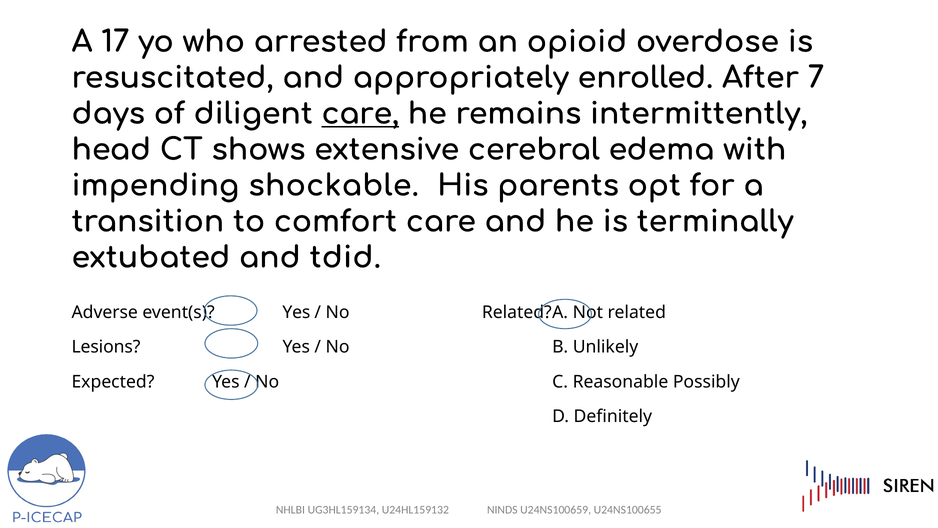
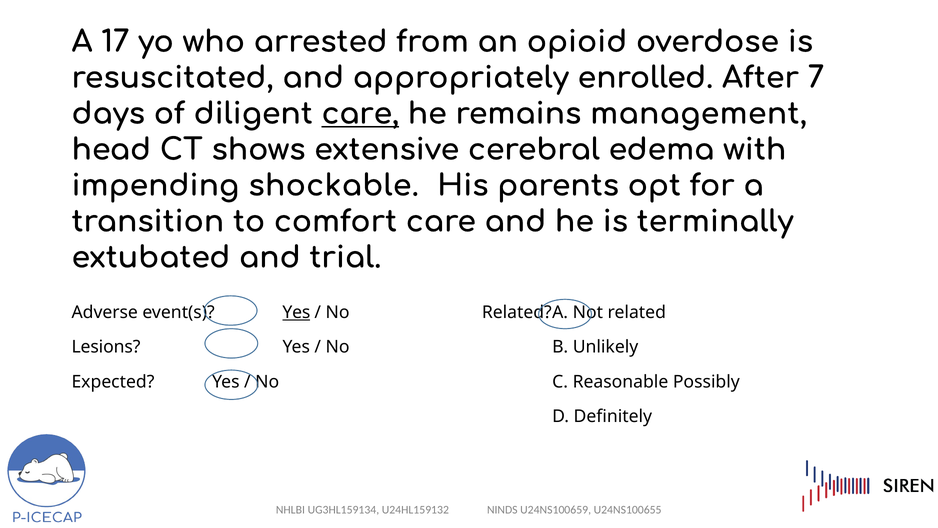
intermittently: intermittently -> management (699, 114)
tdid: tdid -> trial (345, 257)
Yes underline: none -> present (296, 312)
